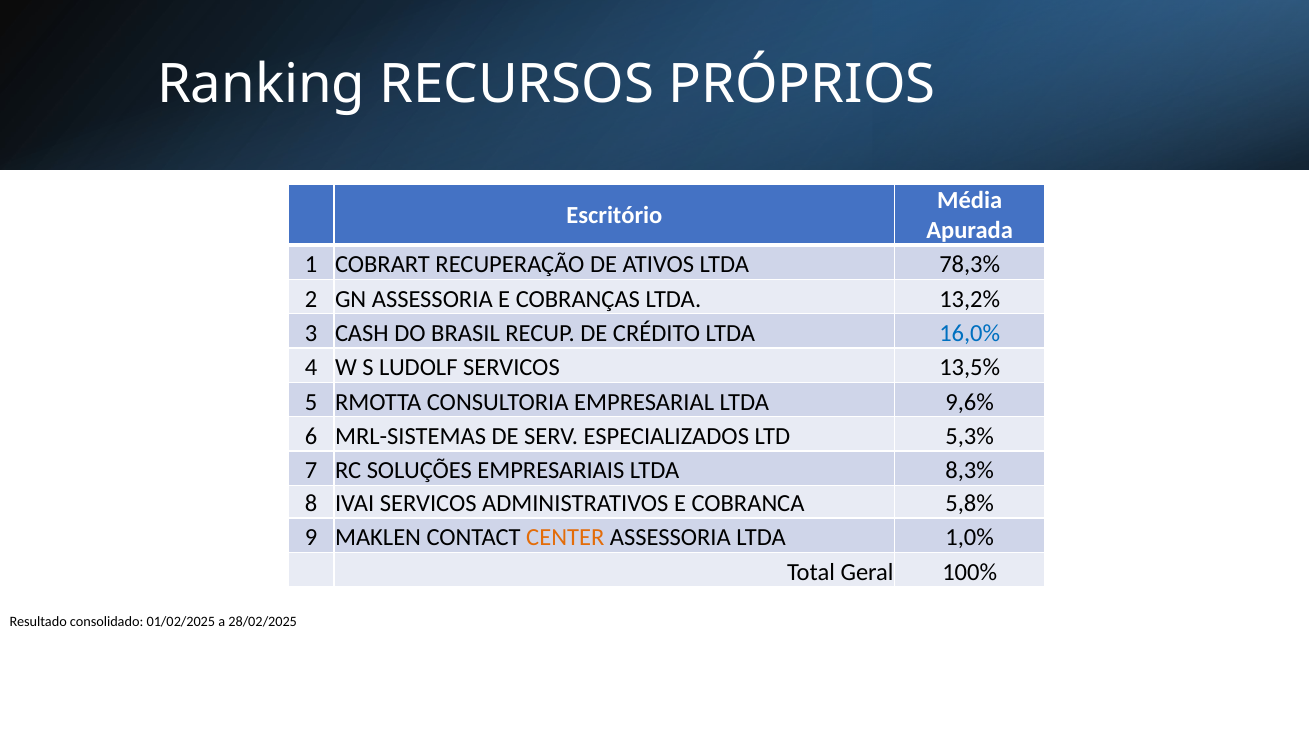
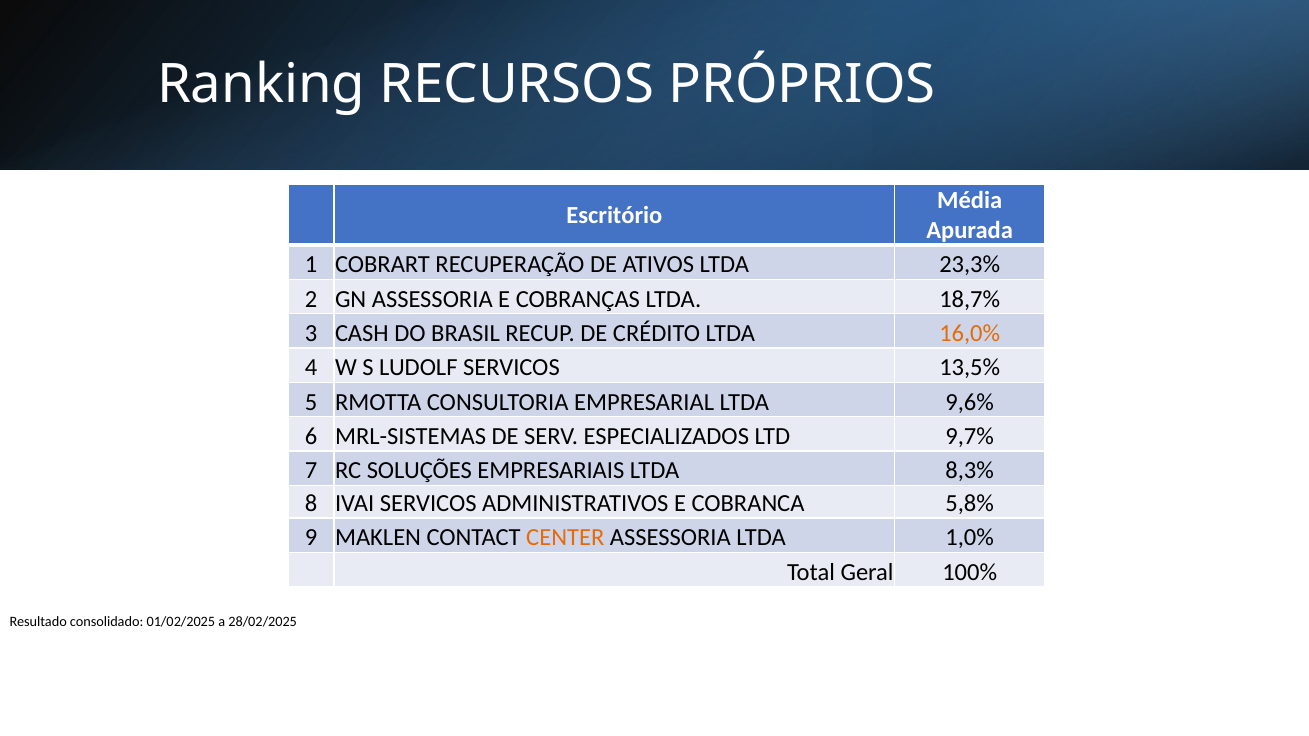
78,3%: 78,3% -> 23,3% (970, 265)
13,2%: 13,2% -> 18,7% (970, 299)
16,0% colour: blue -> orange (970, 333)
5,3%: 5,3% -> 9,7% (970, 437)
